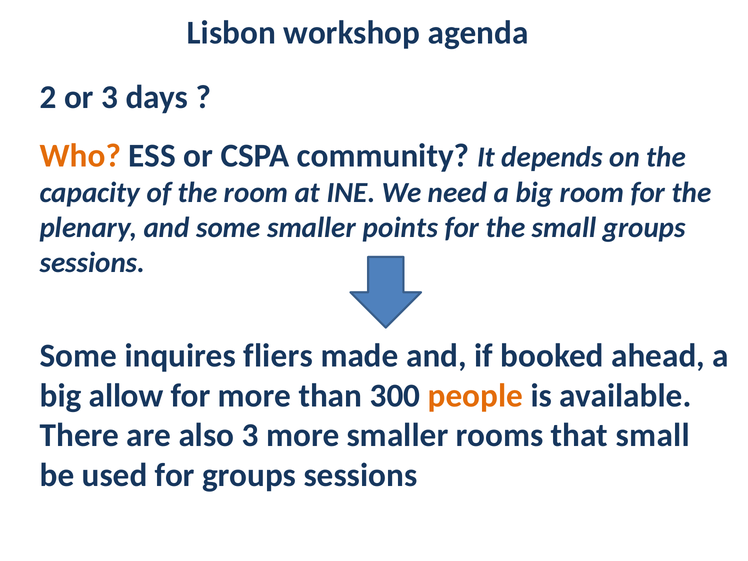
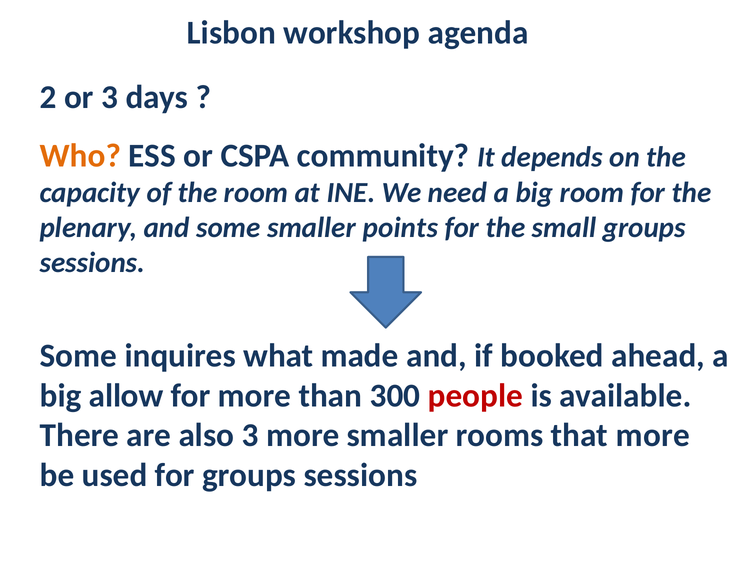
fliers: fliers -> what (278, 356)
people colour: orange -> red (475, 396)
that small: small -> more (653, 436)
